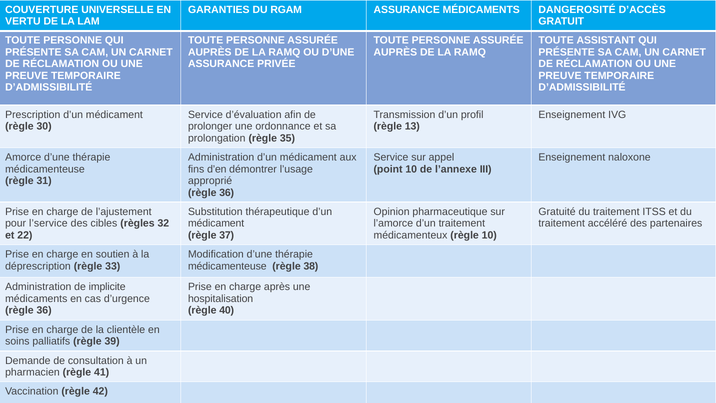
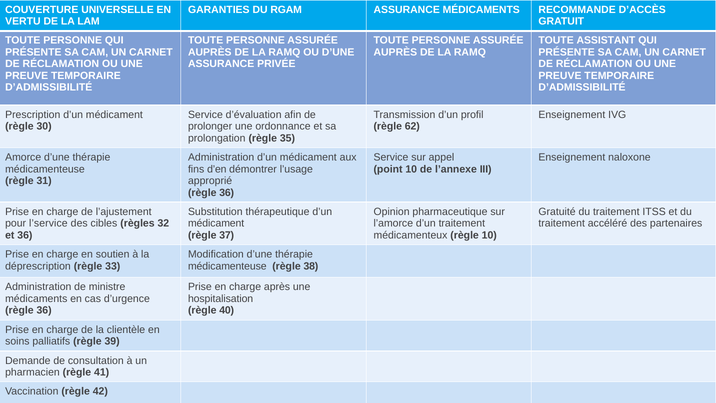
DANGEROSITÉ: DANGEROSITÉ -> RECOMMANDE (577, 10)
13: 13 -> 62 (412, 126)
et 22: 22 -> 36 (25, 235)
implicite: implicite -> ministre (107, 287)
